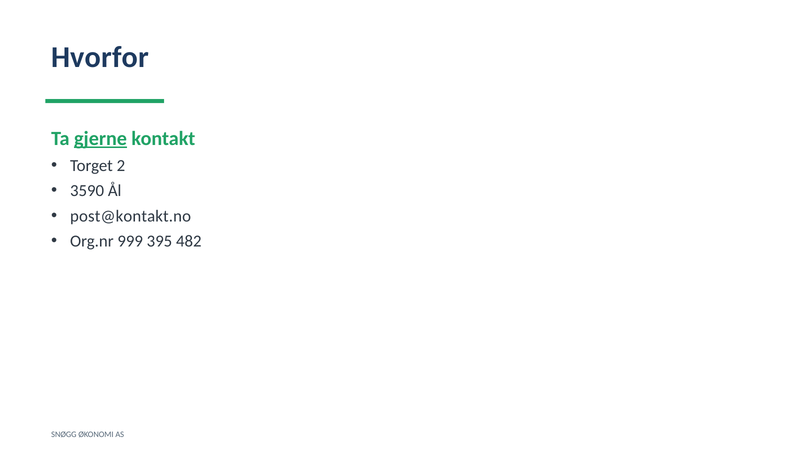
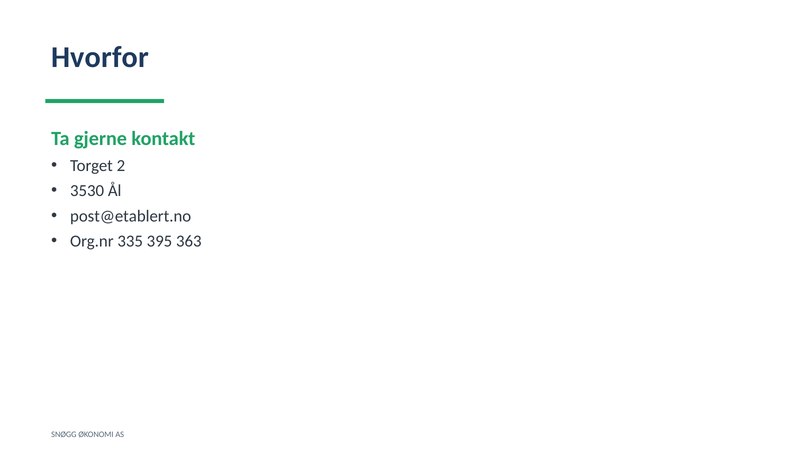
gjerne underline: present -> none (101, 139)
3590: 3590 -> 3530 (87, 191)
post@kontakt.no: post@kontakt.no -> post@etablert.no (131, 216)
999: 999 -> 335 (130, 241)
482: 482 -> 363 (189, 241)
